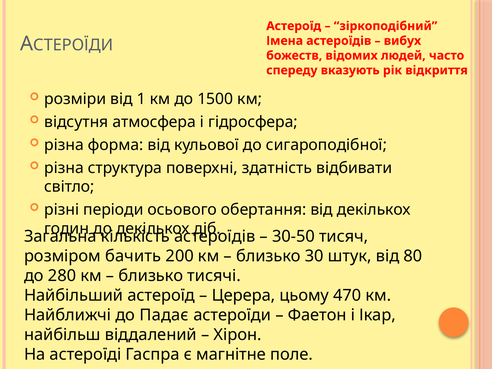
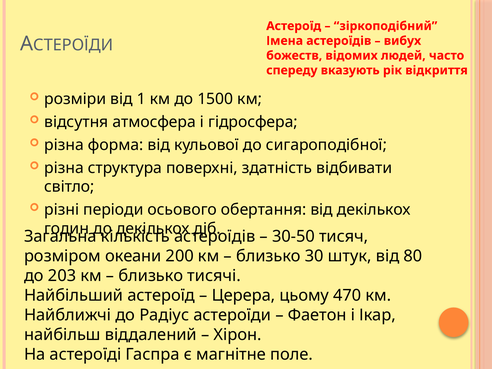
бачить: бачить -> океани (133, 256)
280: 280 -> 203 (62, 276)
Падає: Падає -> Радіус (164, 315)
